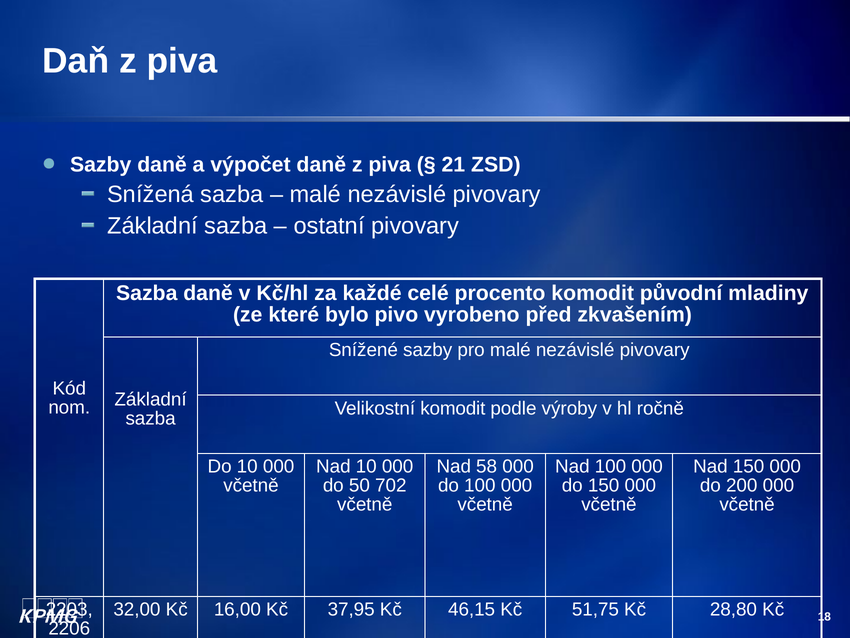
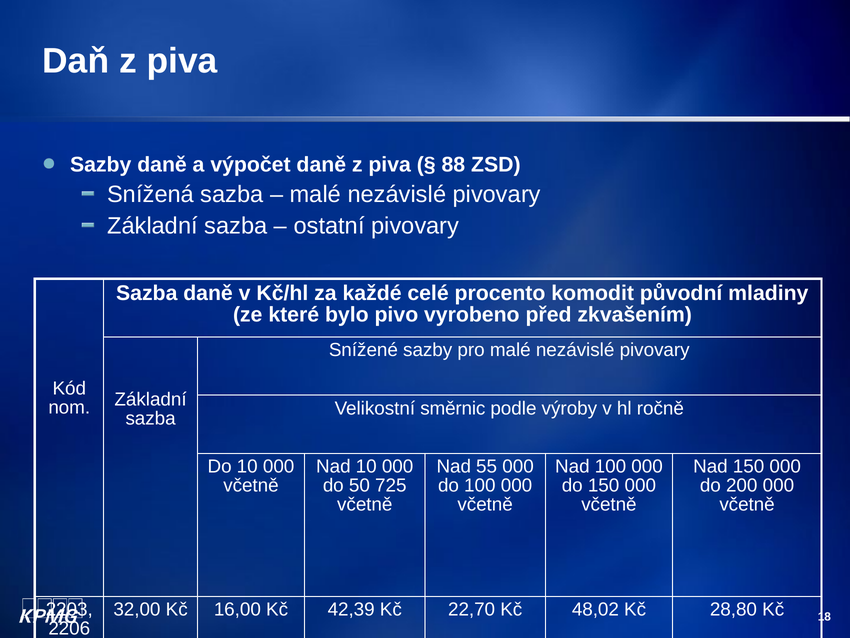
21: 21 -> 88 (453, 164)
Velikostní komodit: komodit -> směrnic (453, 408)
58: 58 -> 55 (487, 466)
702: 702 -> 725 (391, 485)
37,95: 37,95 -> 42,39 (351, 609)
46,15: 46,15 -> 22,70 (472, 609)
51,75: 51,75 -> 48,02 (595, 609)
